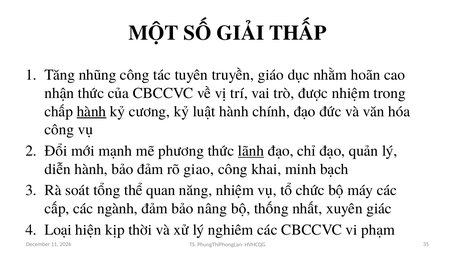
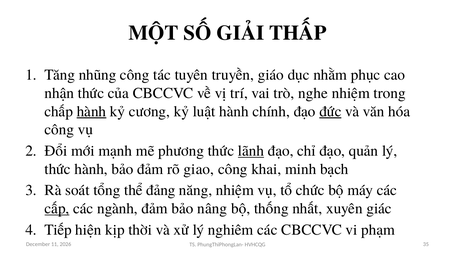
hoãn: hoãn -> phục (366, 75)
được: được -> nghe (313, 93)
đức underline: none -> present (330, 111)
diễn: diễn -> thức (58, 169)
quan: quan -> đảng (161, 190)
cấp underline: none -> present (57, 208)
Loại: Loại -> Tiếp (58, 230)
